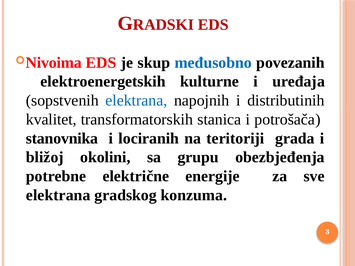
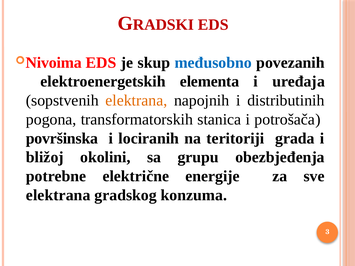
kulturne: kulturne -> elementa (210, 82)
elektrana colour: blue -> orange (136, 101)
kvalitet: kvalitet -> pogona (51, 119)
stanovnika: stanovnika -> površinska (62, 138)
